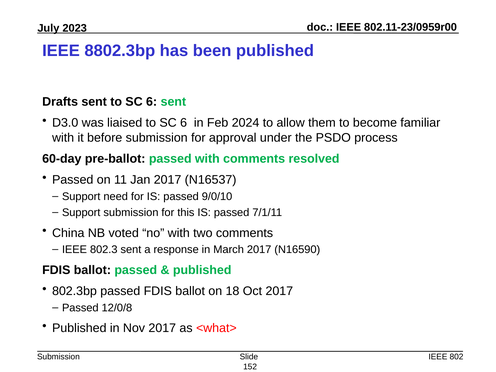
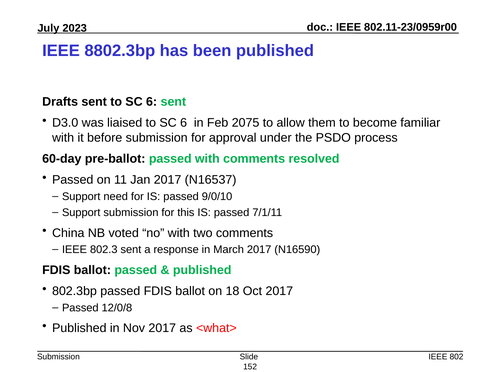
2024: 2024 -> 2075 (246, 123)
